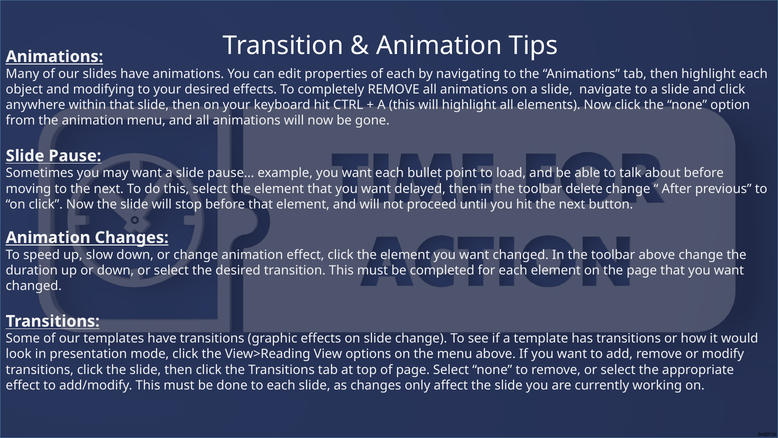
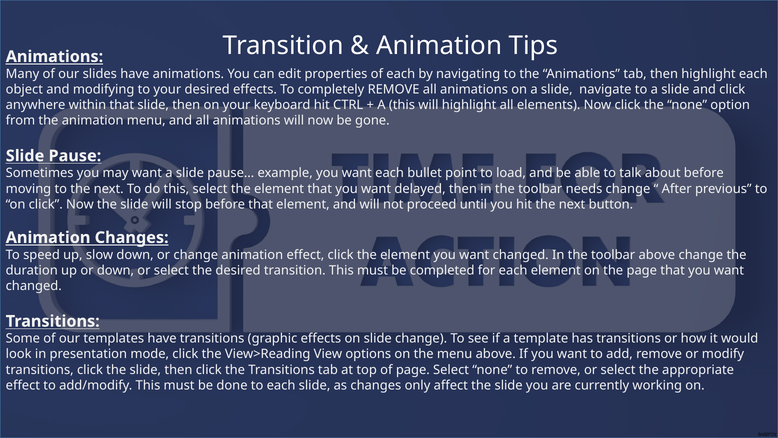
delete: delete -> needs (584, 189)
